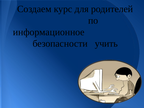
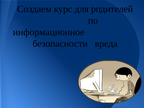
учить: учить -> вреда (106, 44)
